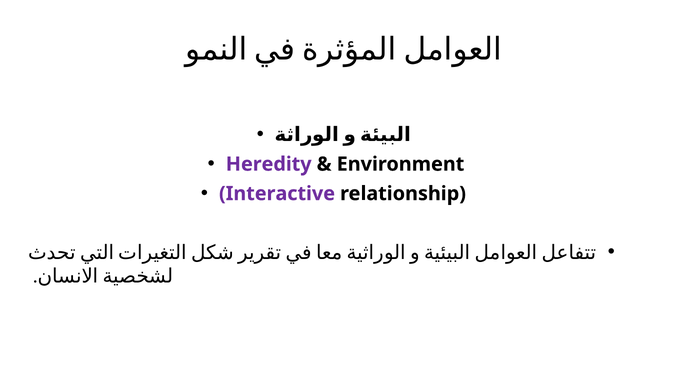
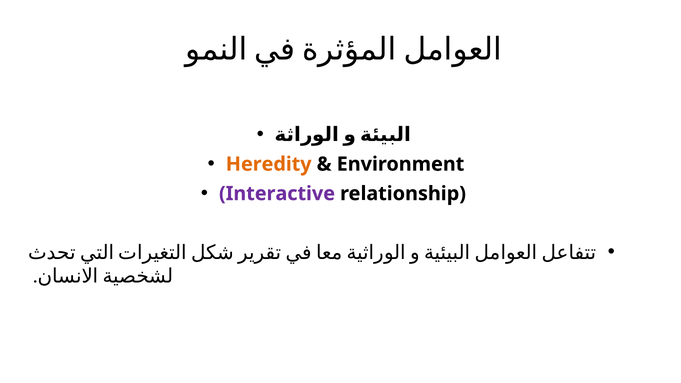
Heredity colour: purple -> orange (269, 164)
